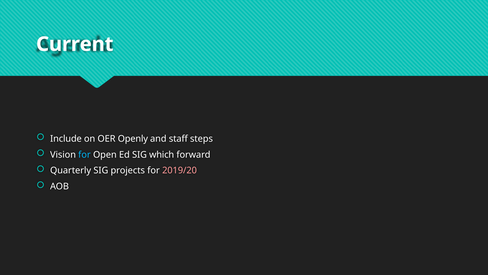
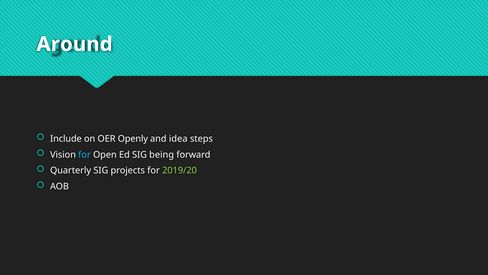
Current: Current -> Around (75, 44)
staff: staff -> idea (178, 139)
which: which -> being (162, 154)
2019/20 colour: pink -> light green (180, 170)
